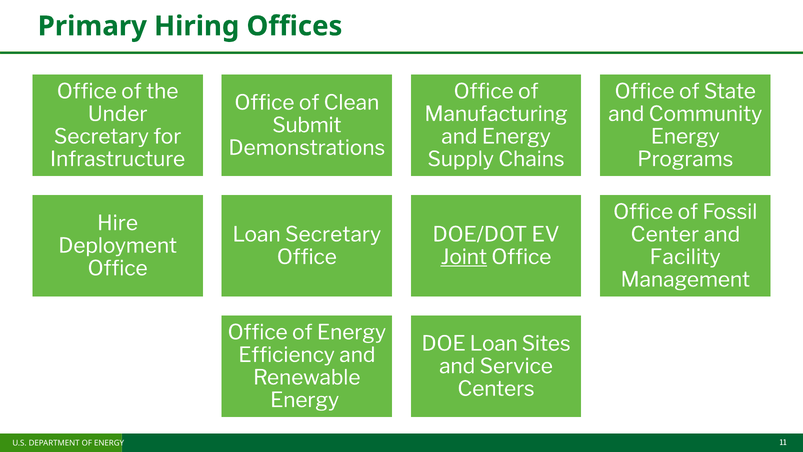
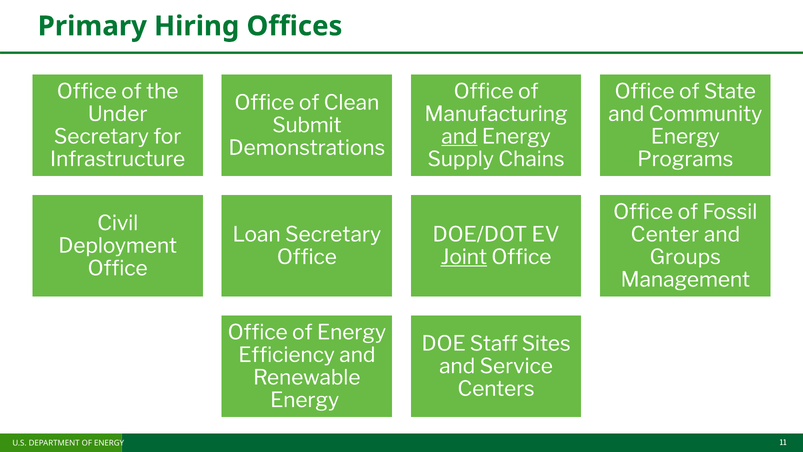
and underline: none -> present (459, 137)
Hire: Hire -> Civil (118, 223)
Facility: Facility -> Groups (685, 257)
DOE Loan: Loan -> Staff (494, 343)
